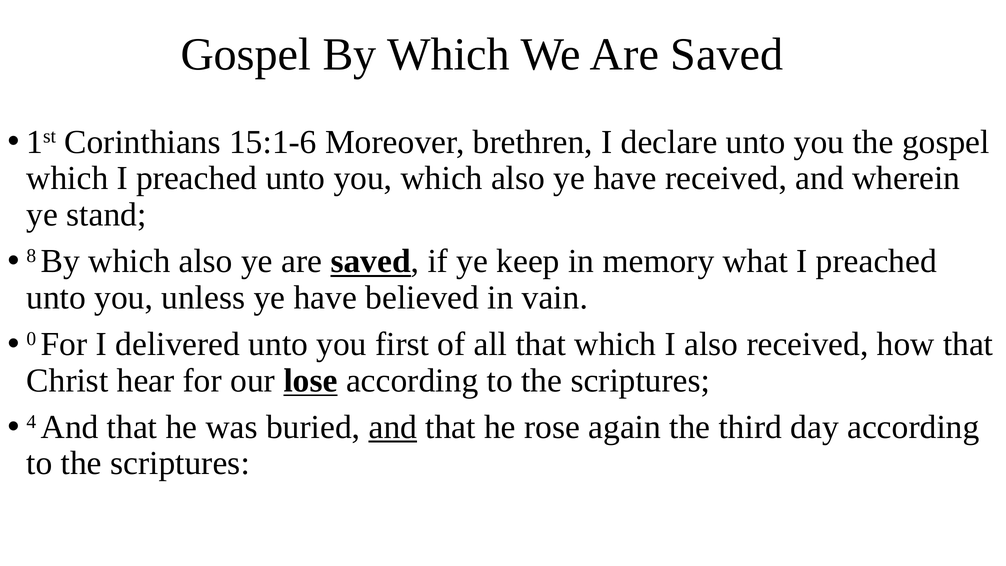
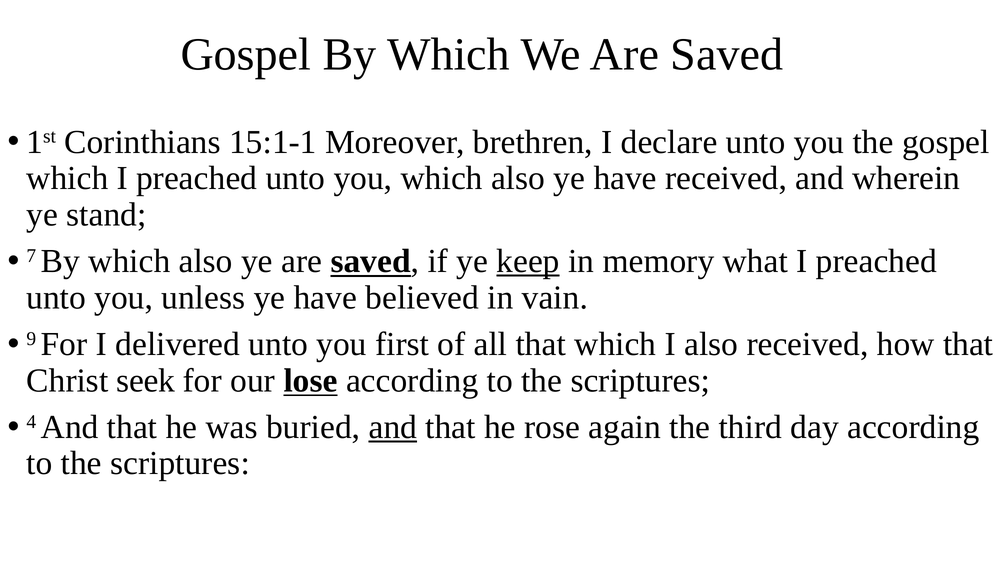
15:1-6: 15:1-6 -> 15:1-1 (273, 142)
8: 8 -> 7 (31, 256)
keep underline: none -> present (528, 261)
0: 0 -> 9 (31, 339)
hear: hear -> seek (146, 380)
